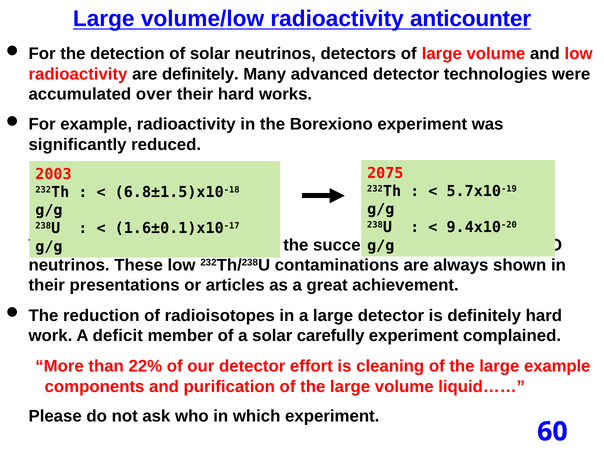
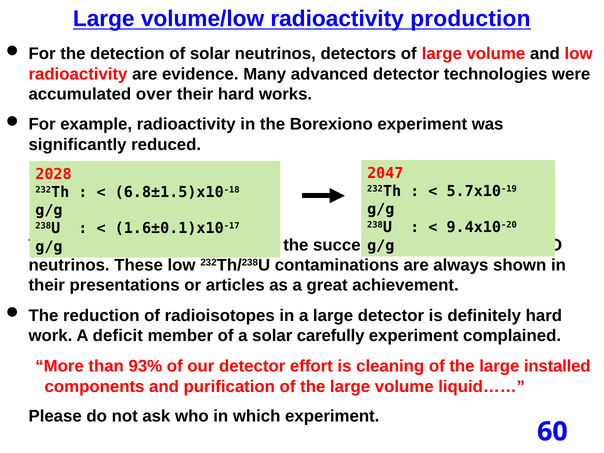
anticounter: anticounter -> production (470, 19)
are definitely: definitely -> evidence (200, 74)
2075: 2075 -> 2047 (385, 173)
2003: 2003 -> 2028 (53, 174)
22%: 22% -> 93% (145, 366)
large example: example -> installed (557, 366)
